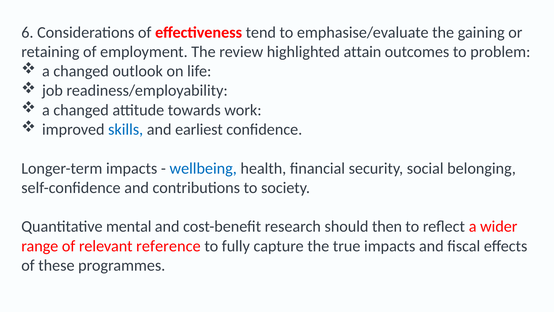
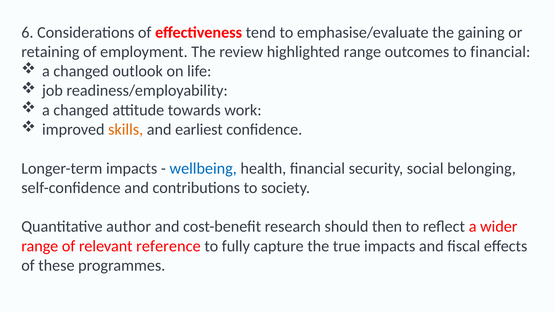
highlighted attain: attain -> range (362, 52)
to problem: problem -> financial (500, 52)
skills colour: blue -> orange (126, 129)
mental: mental -> author (129, 226)
